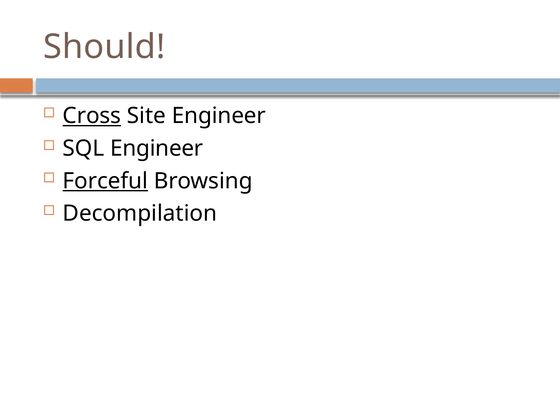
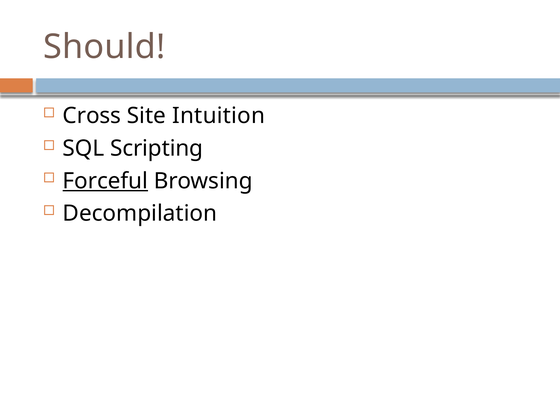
Cross underline: present -> none (92, 116)
Site Engineer: Engineer -> Intuition (219, 116)
SQL Engineer: Engineer -> Scripting (157, 148)
